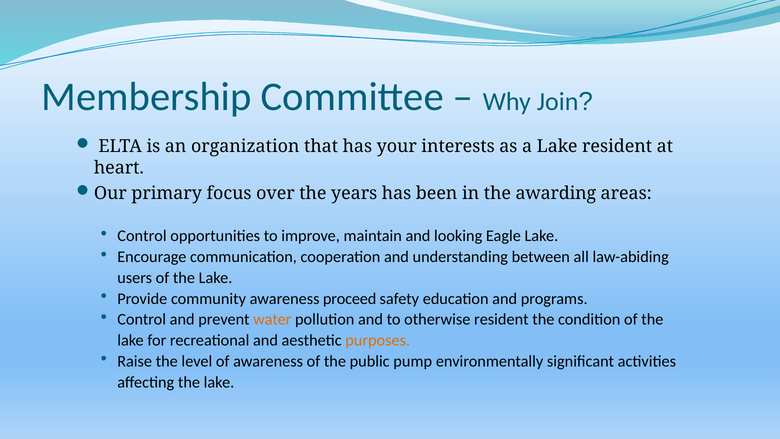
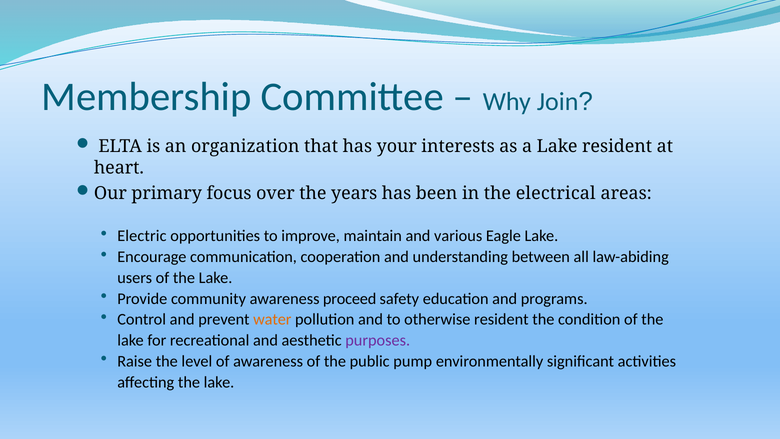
awarding: awarding -> electrical (556, 193)
Control: Control -> Electric (142, 236)
looking: looking -> various (458, 236)
purposes colour: orange -> purple (378, 340)
